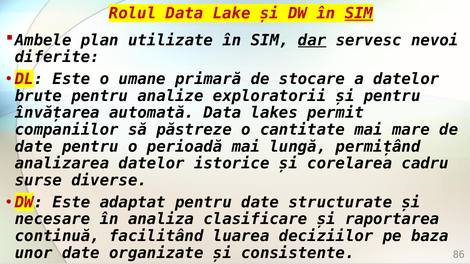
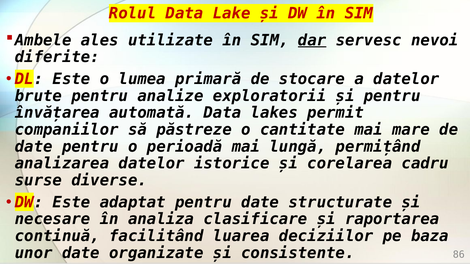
SIM underline: present -> none (359, 13)
plan: plan -> ales (100, 40)
umane: umane -> lumea (142, 79)
